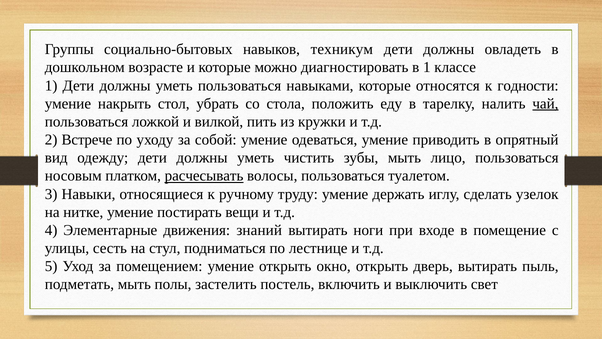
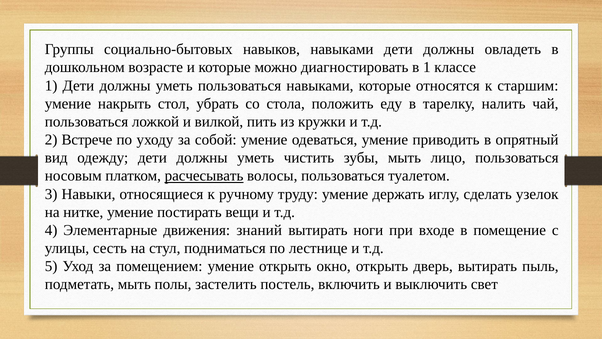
навыков техникум: техникум -> навыками (342, 49)
годности: годности -> старшим (528, 86)
чай underline: present -> none (545, 104)
